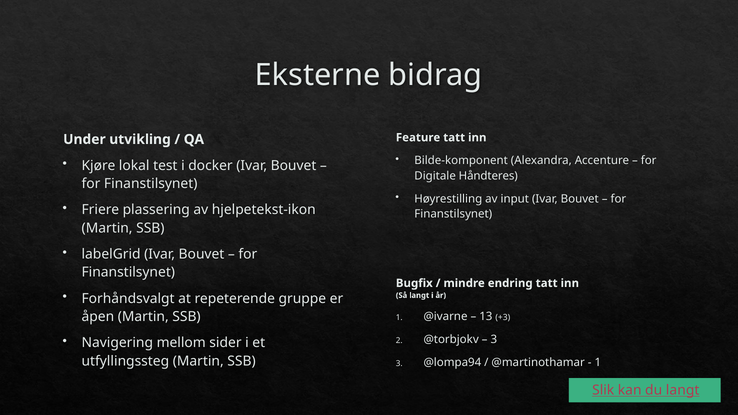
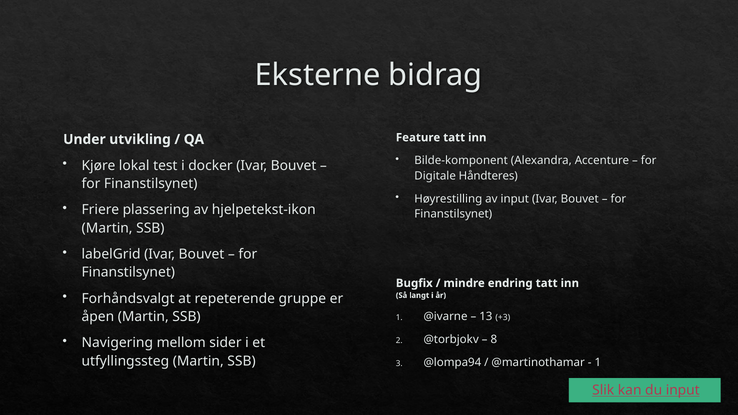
3: 3 -> 8 (494, 340)
du langt: langt -> input (683, 390)
